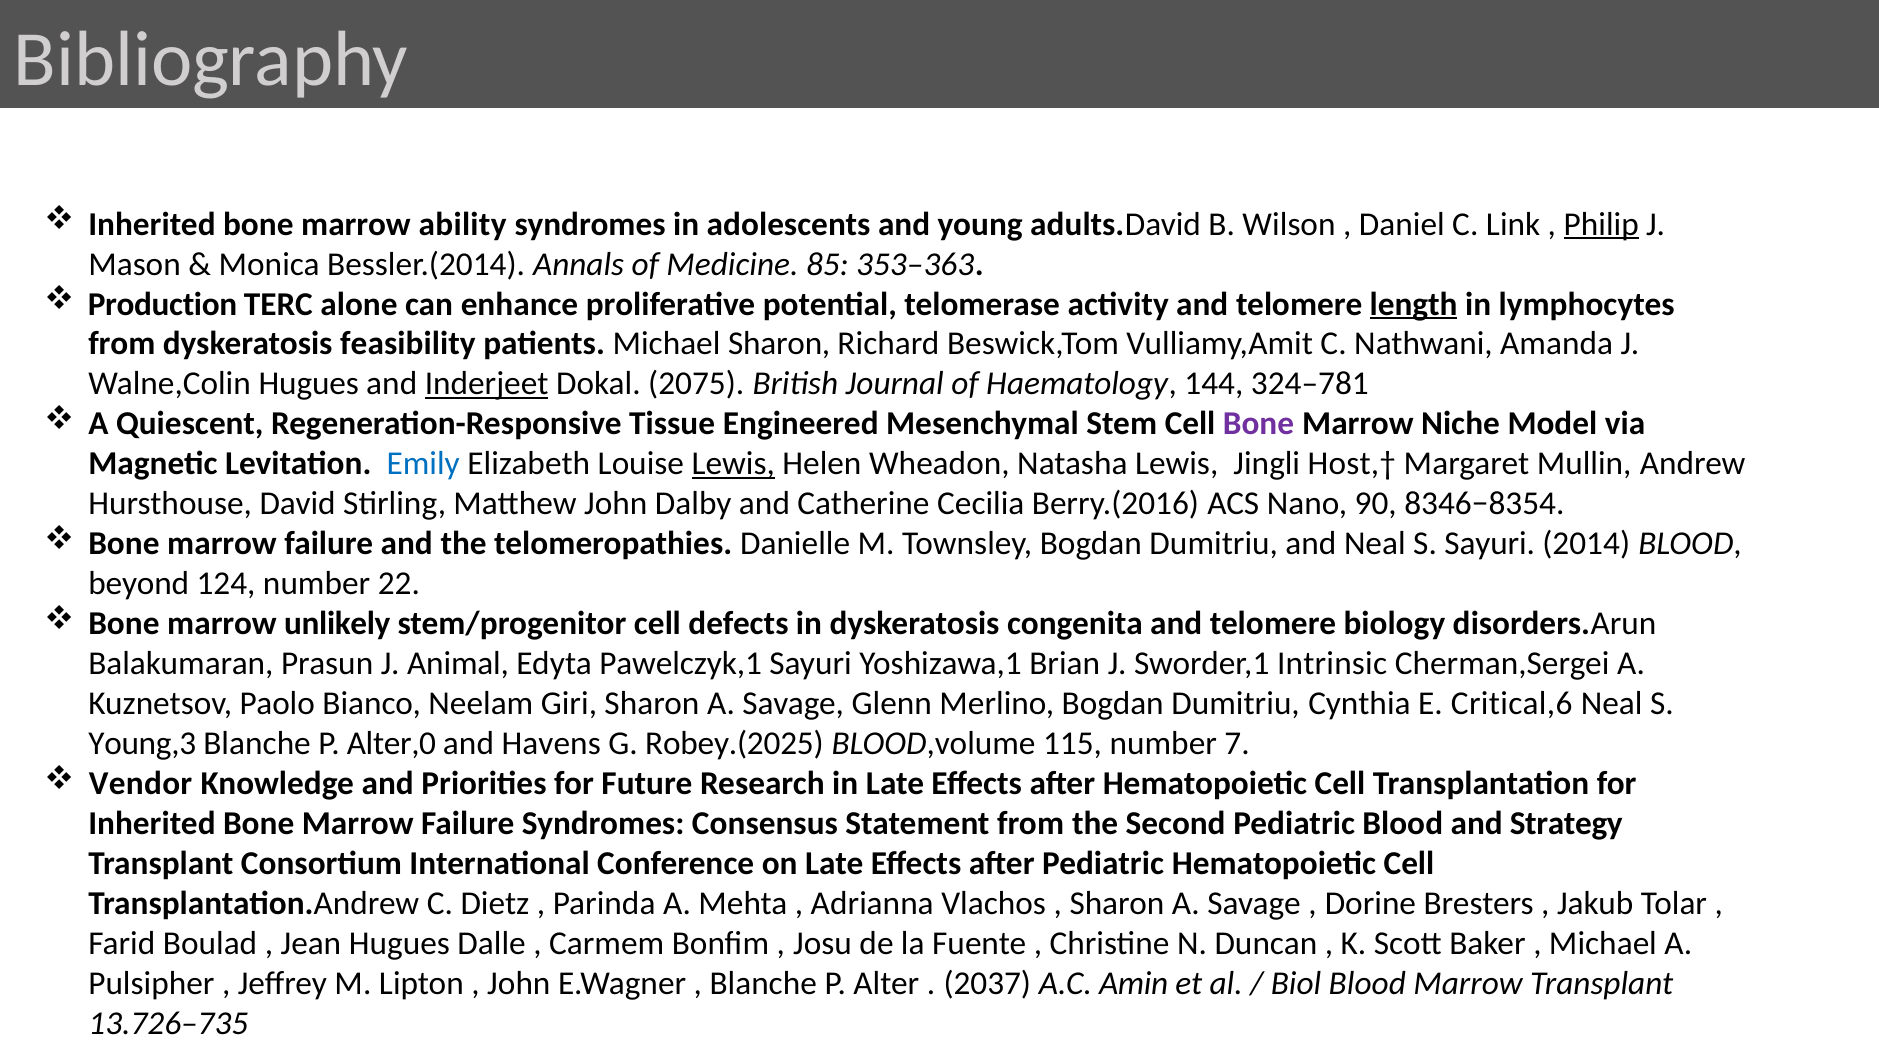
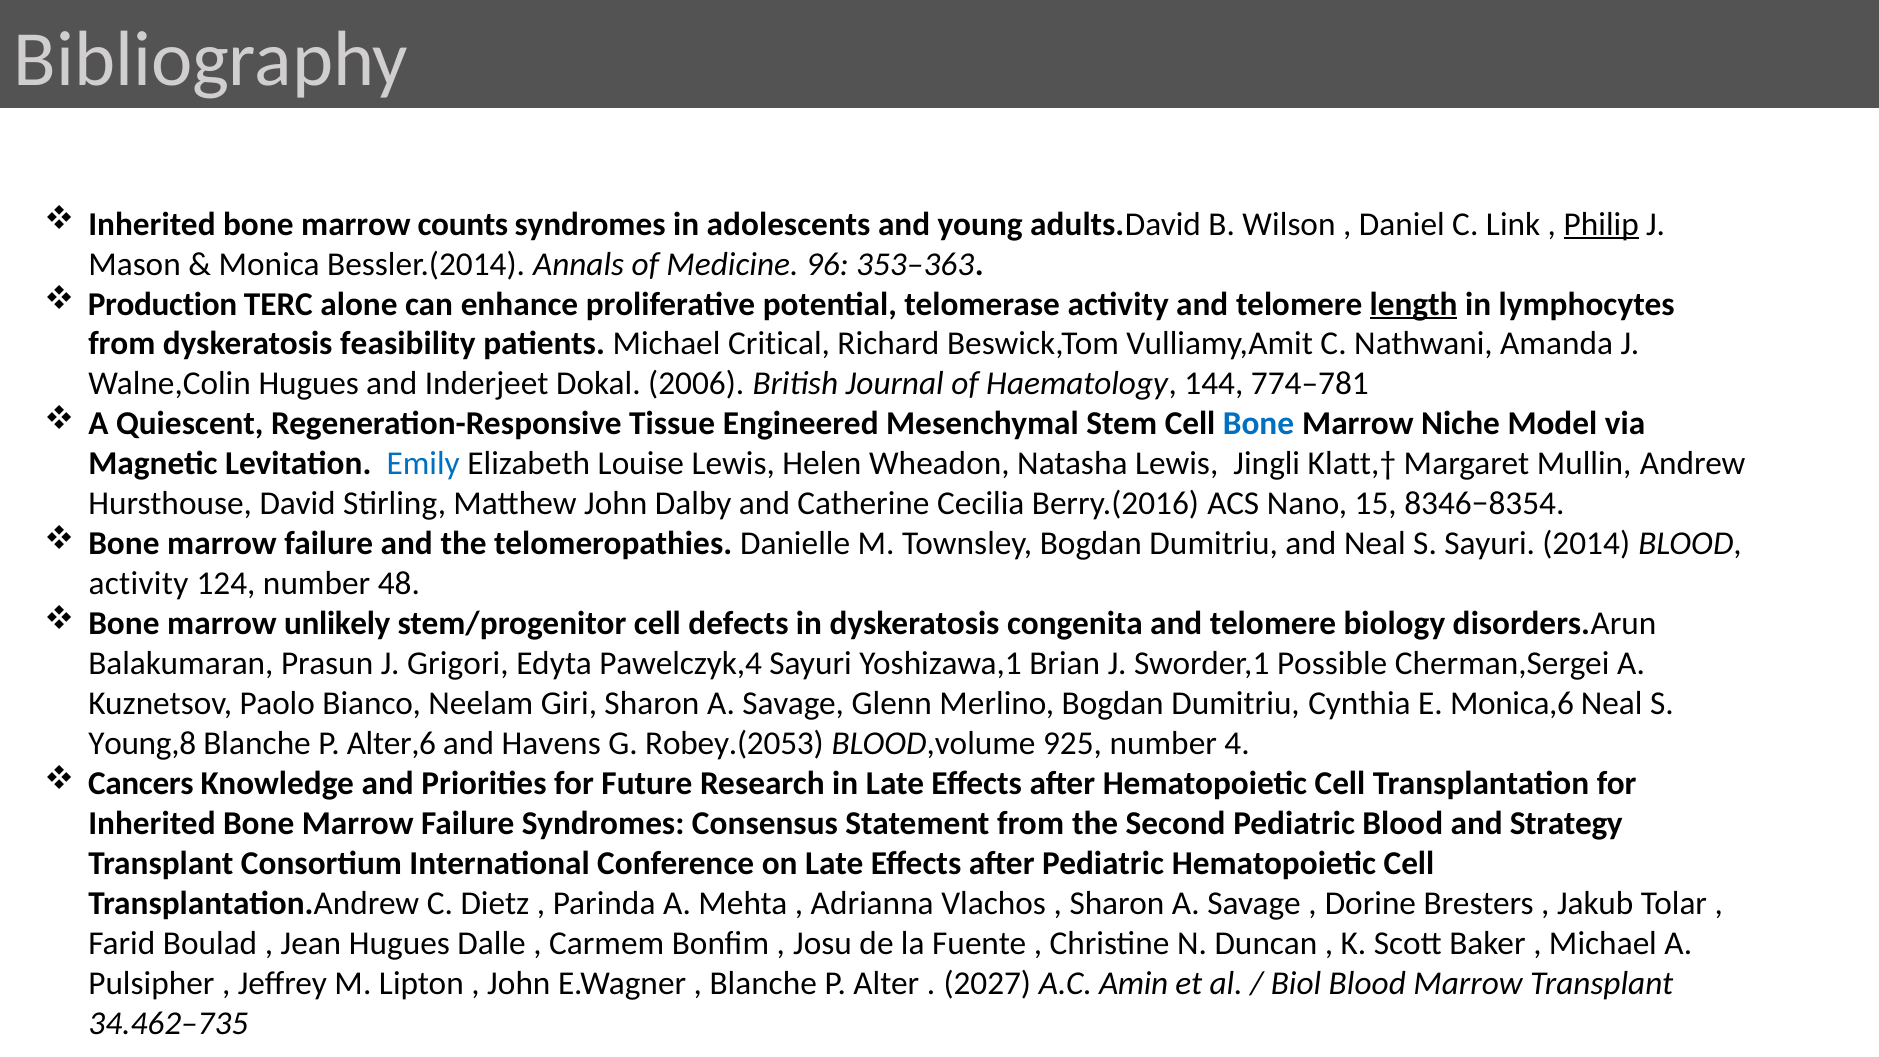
ability: ability -> counts (463, 224)
85: 85 -> 96 (827, 264)
Michael Sharon: Sharon -> Critical (779, 344)
Inderjeet underline: present -> none (487, 384)
2075: 2075 -> 2006 (696, 384)
324–781: 324–781 -> 774–781 (1310, 384)
Bone colour: purple -> blue (1258, 424)
Lewis underline: present -> none (733, 464)
Host,†: Host,† -> Klatt,† (1352, 464)
90: 90 -> 15 (1376, 504)
beyond: beyond -> activity (138, 584)
22: 22 -> 48 (399, 584)
Animal: Animal -> Grigori (458, 664)
Pawelczyk,1: Pawelczyk,1 -> Pawelczyk,4 (681, 664)
Intrinsic: Intrinsic -> Possible (1332, 664)
Critical,6: Critical,6 -> Monica,6 (1512, 704)
Young,3: Young,3 -> Young,8 (142, 743)
Alter,0: Alter,0 -> Alter,6 (391, 743)
Robey.(2025: Robey.(2025 -> Robey.(2053 (734, 743)
115: 115 -> 925 (1073, 743)
7: 7 -> 4 (1237, 743)
Vendor: Vendor -> Cancers (141, 783)
2037: 2037 -> 2027 (987, 983)
13.726–735: 13.726–735 -> 34.462–735 (168, 1023)
